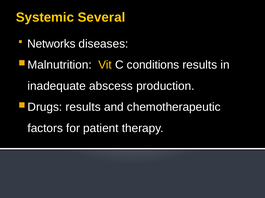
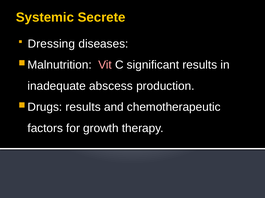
Several: Several -> Secrete (102, 17)
Networks: Networks -> Dressing (51, 44)
Vit colour: yellow -> pink (105, 65)
conditions: conditions -> significant (153, 65)
patient: patient -> growth (101, 129)
